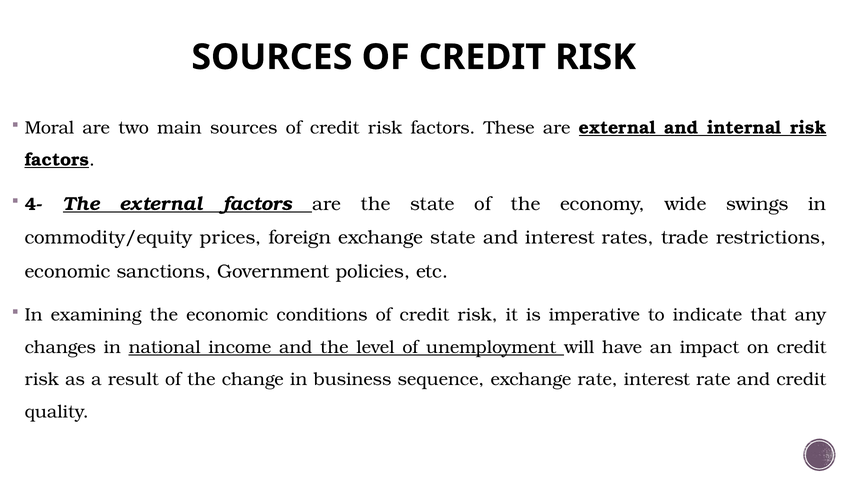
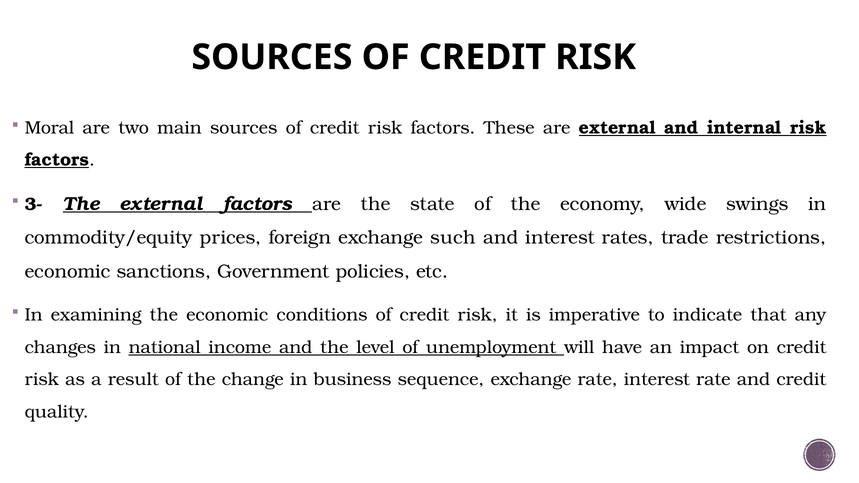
4-: 4- -> 3- (34, 204)
exchange state: state -> such (453, 238)
